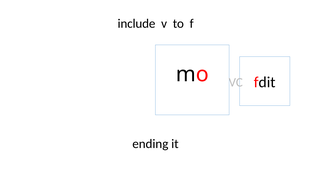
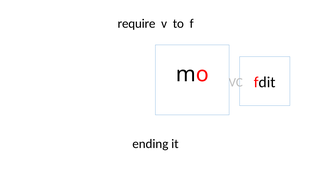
include: include -> require (137, 24)
